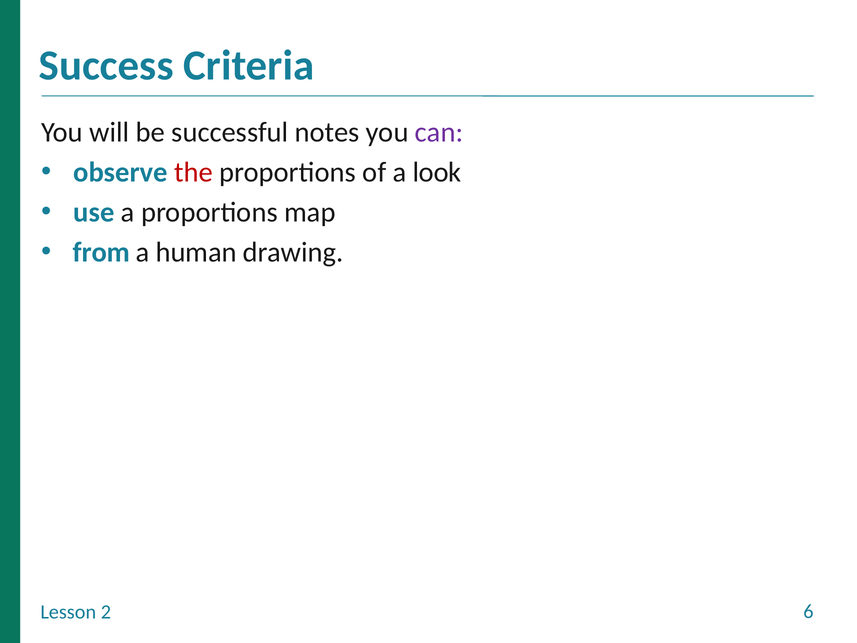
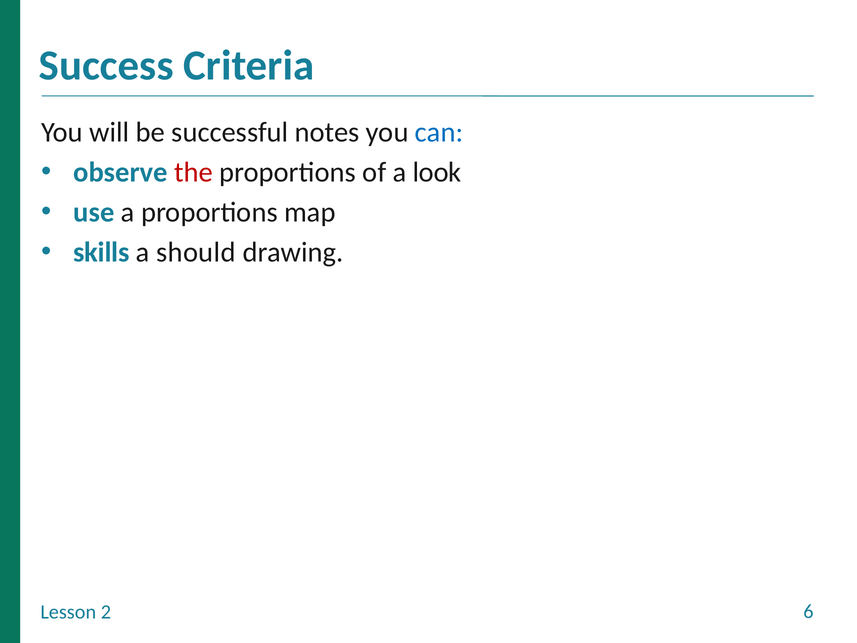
can colour: purple -> blue (439, 132)
from: from -> skills (101, 252)
human: human -> should (196, 252)
